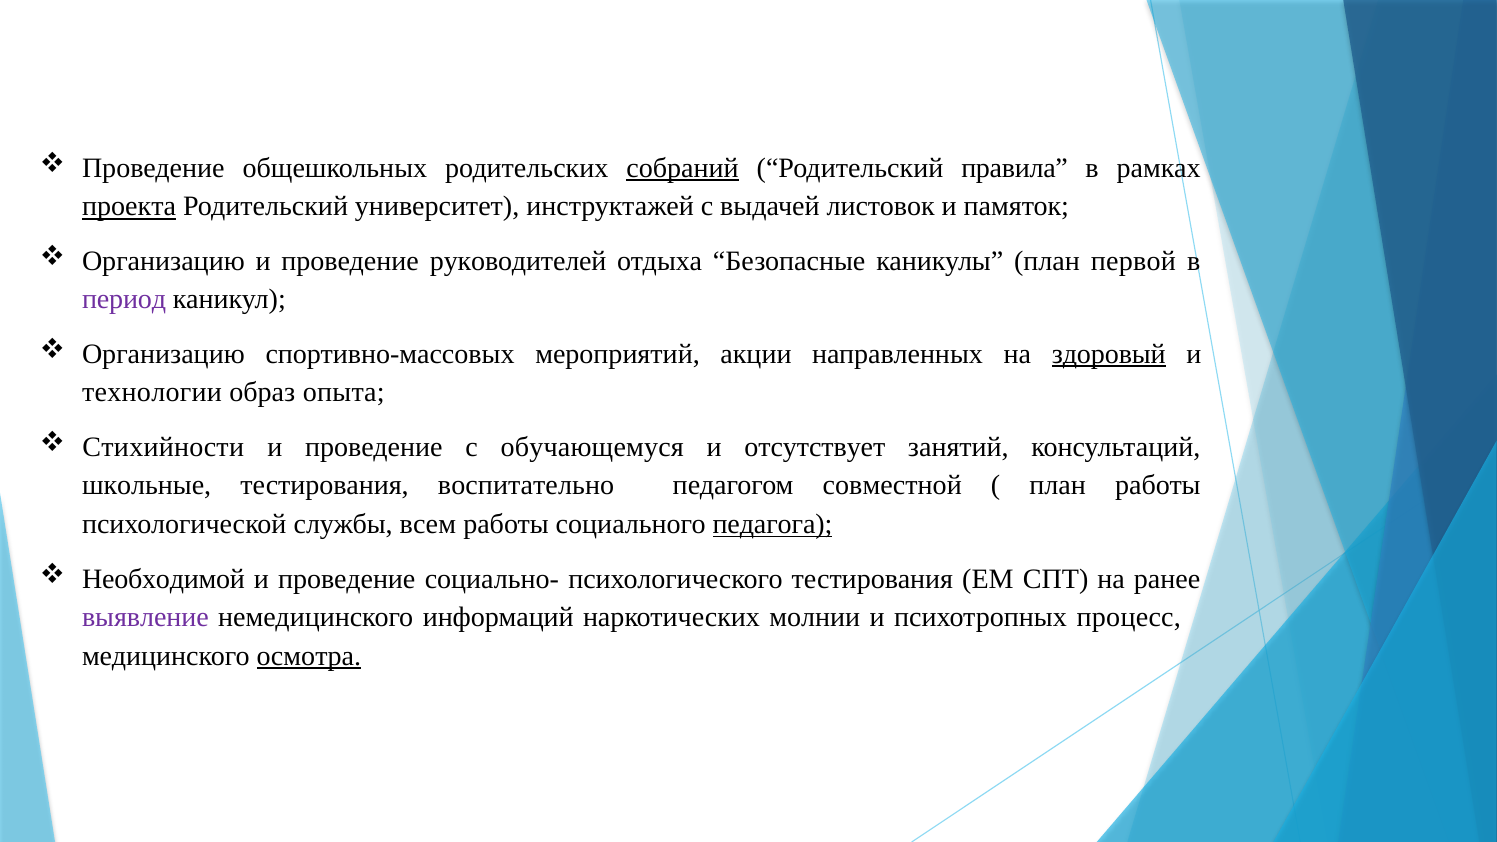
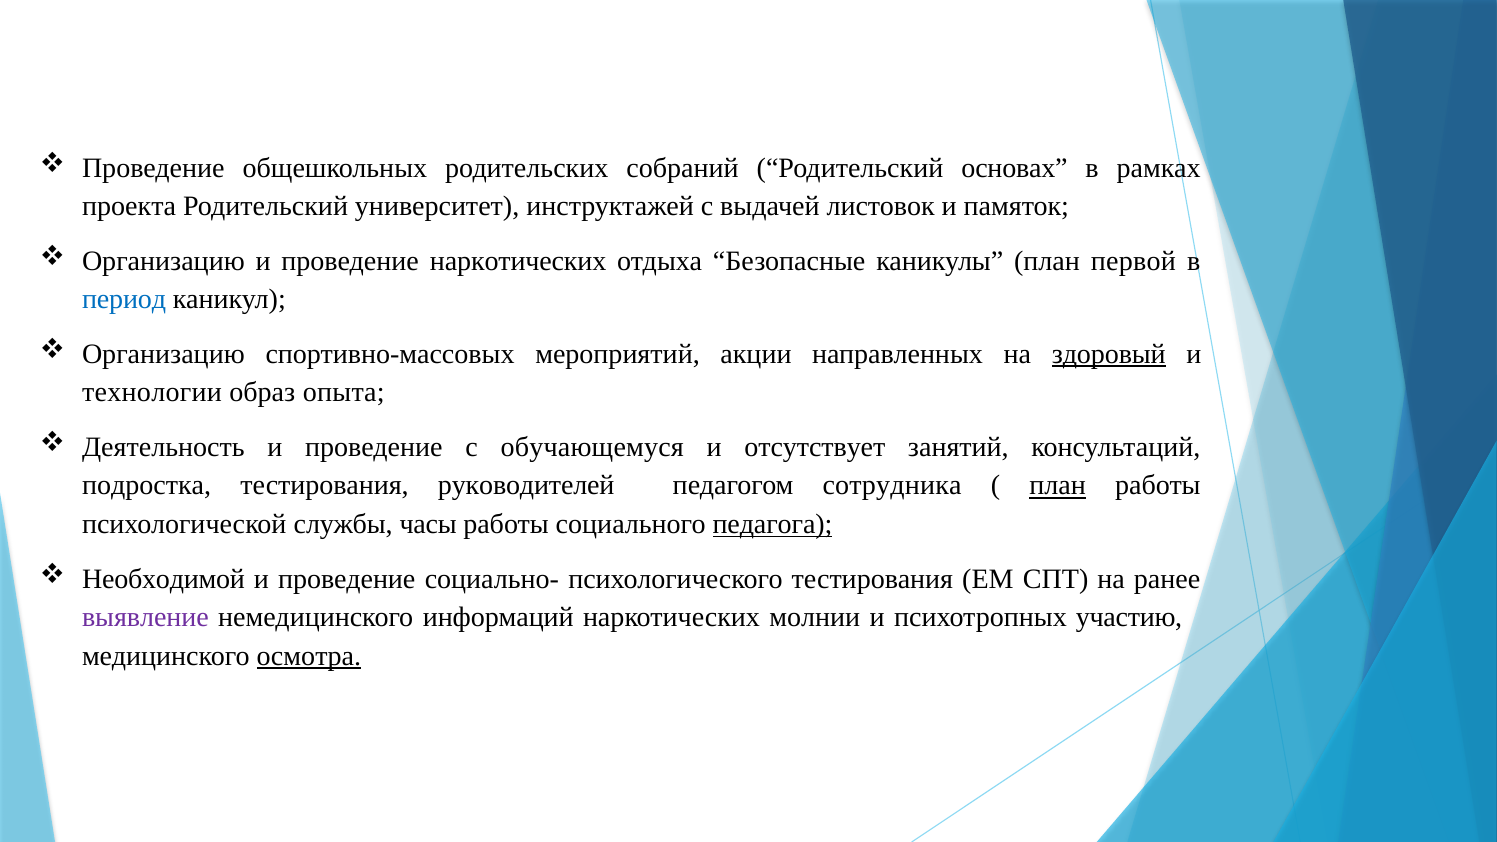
собраний underline: present -> none (682, 168)
правила: правила -> основах (1015, 168)
проекта underline: present -> none (129, 207)
проведение руководителей: руководителей -> наркотических (518, 261)
период colour: purple -> blue (124, 300)
Стихийности: Стихийности -> Деятельность (163, 447)
школьные: школьные -> подростка (147, 486)
воспитательно: воспитательно -> руководителей (526, 486)
совместной: совместной -> сотрудника (892, 486)
план underline: none -> present (1058, 486)
всем: всем -> часы (428, 524)
процесс: процесс -> участию (1129, 618)
